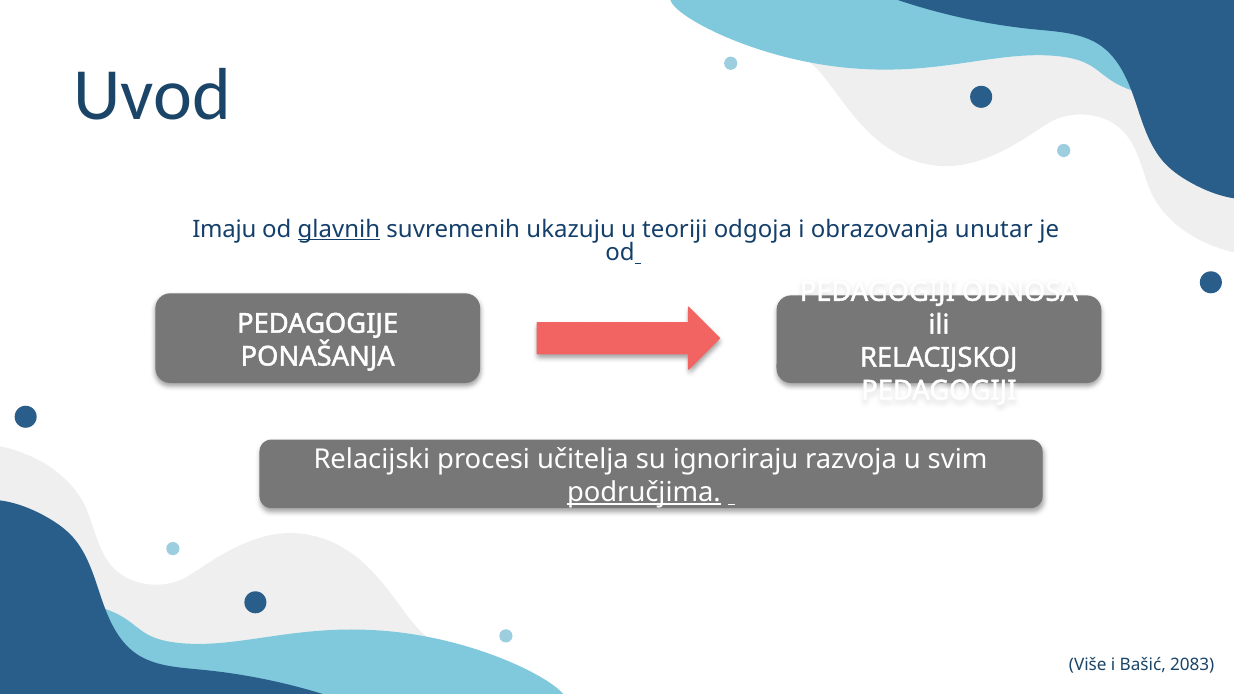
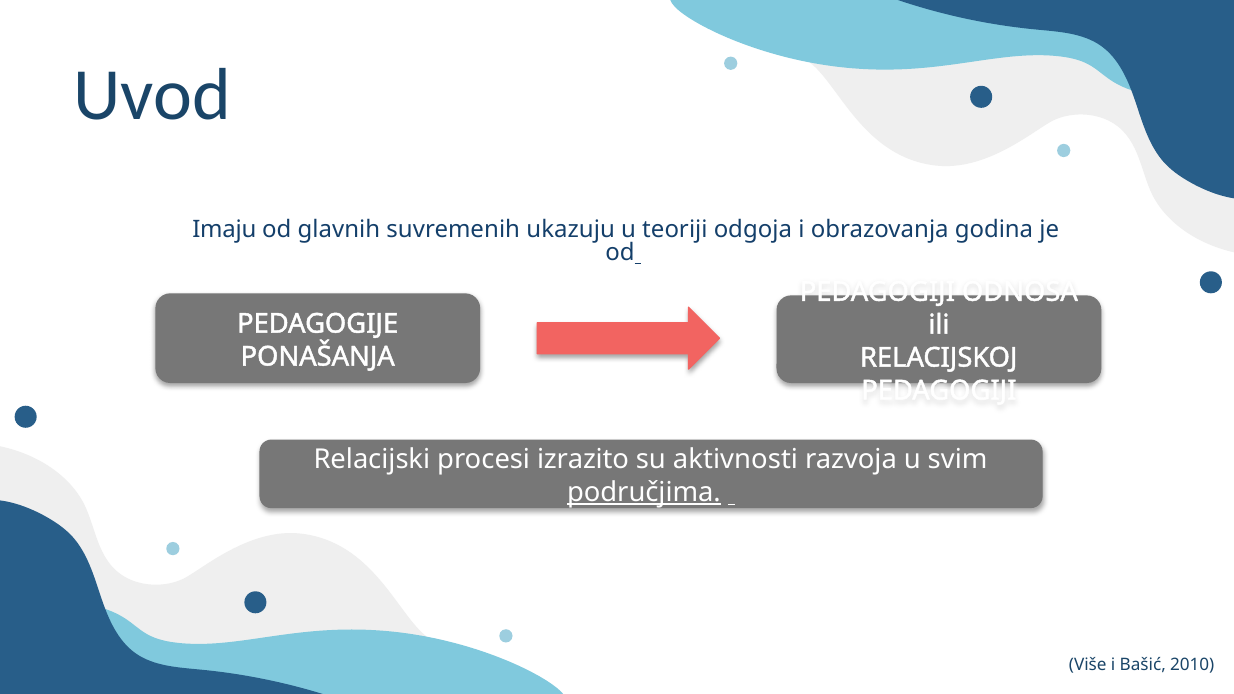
glavnih underline: present -> none (339, 229)
unutar: unutar -> godina (994, 229)
učitelja: učitelja -> izrazito (583, 459)
ignoriraju: ignoriraju -> aktivnosti (735, 459)
2083: 2083 -> 2010 (1192, 665)
